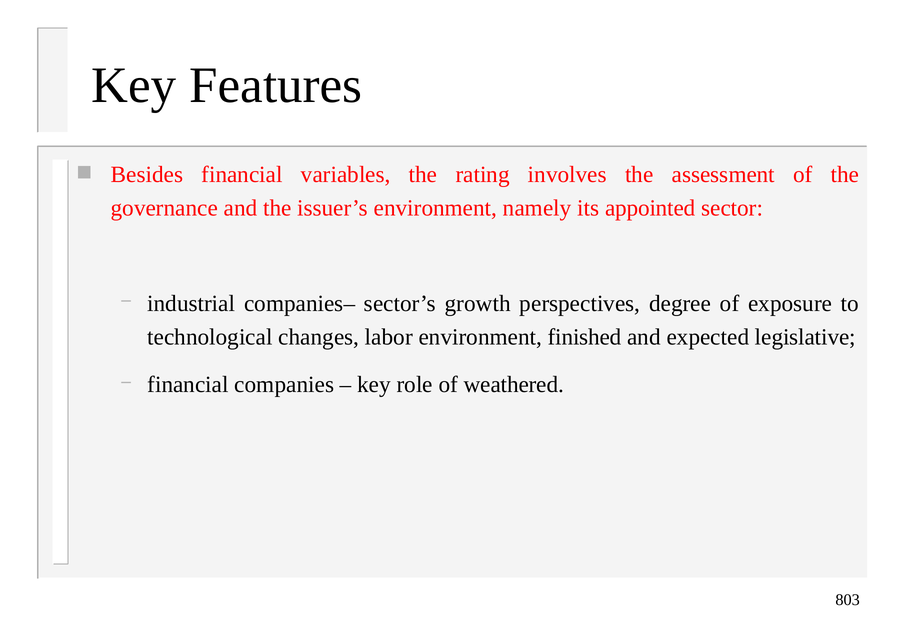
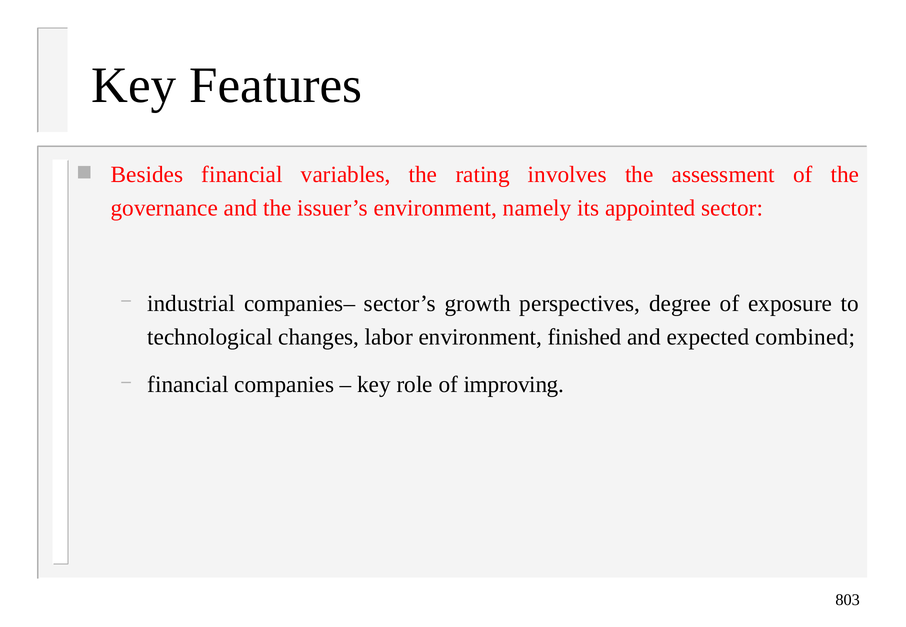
legislative: legislative -> combined (805, 337)
weathered: weathered -> improving (514, 385)
